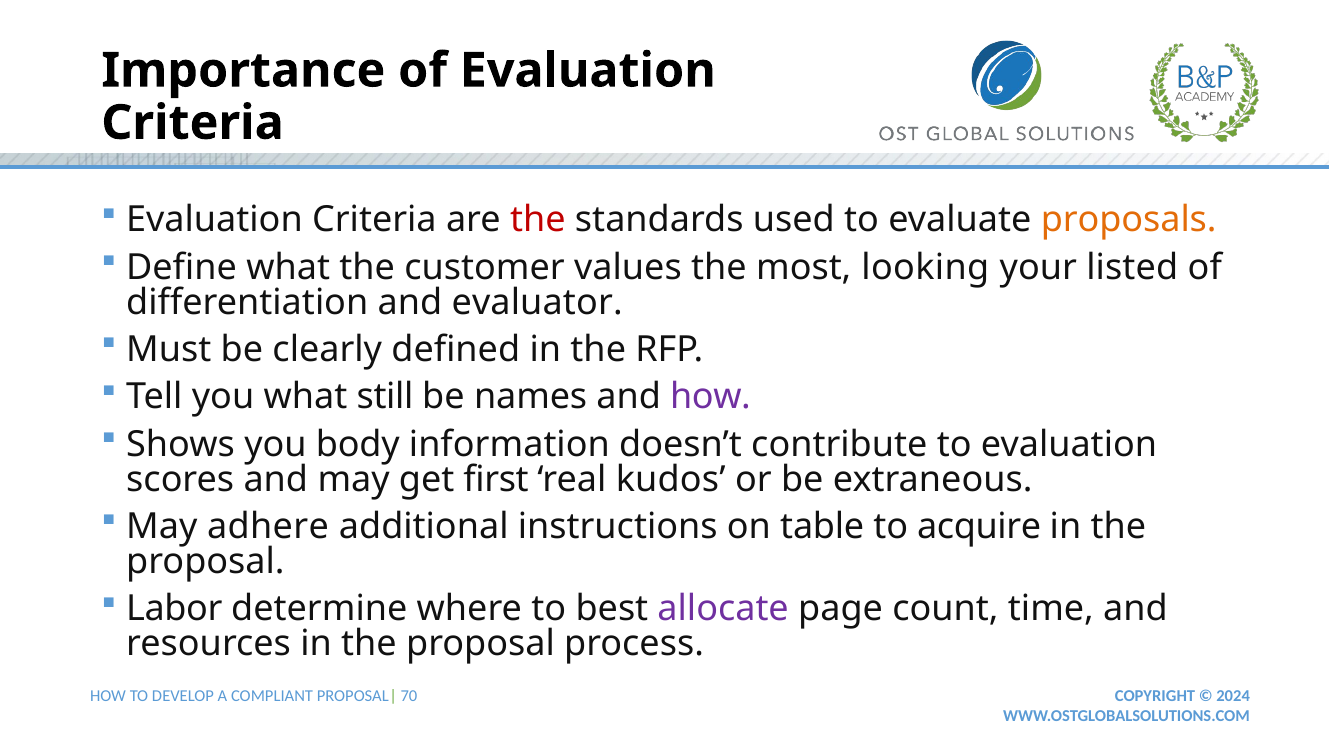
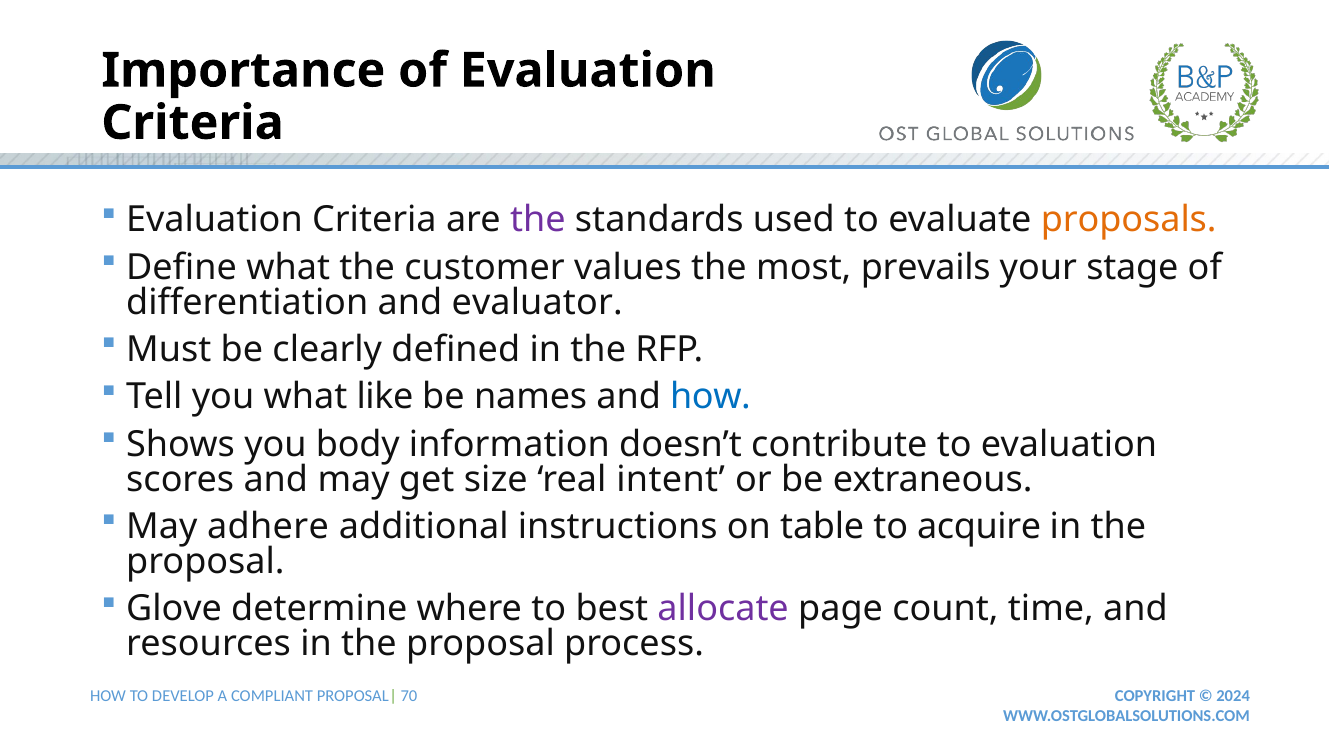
the colour: red -> purple (538, 220)
looking: looking -> prevails (926, 267)
listed: listed -> stage (1132, 267)
still: still -> like (385, 397)
how colour: purple -> blue (710, 397)
first: first -> size (496, 480)
kudos: kudos -> intent (671, 480)
Labor: Labor -> Glove (174, 609)
